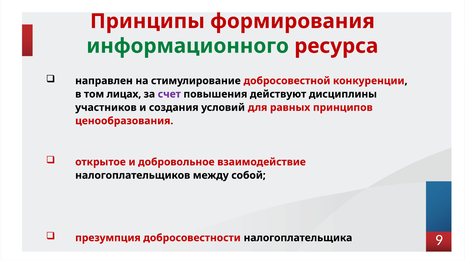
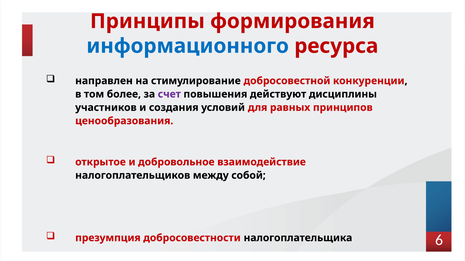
информационного colour: green -> blue (188, 46)
лицах: лицах -> более (124, 94)
9: 9 -> 6 (439, 241)
